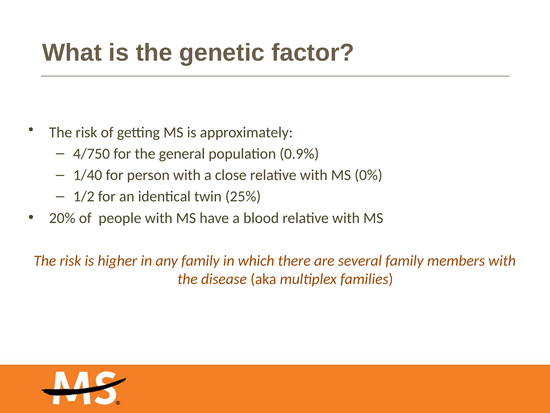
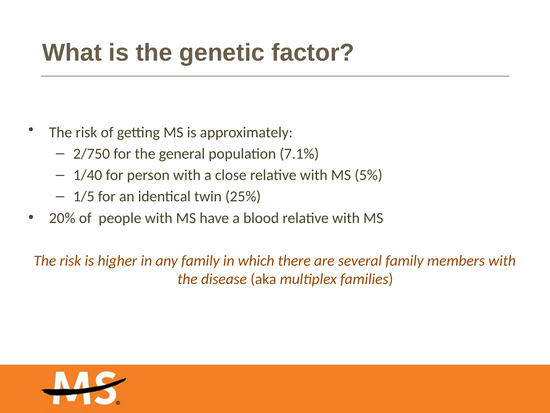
4/750: 4/750 -> 2/750 (92, 154)
0.9%: 0.9% -> 7.1% (299, 154)
0%: 0% -> 5% (368, 175)
1/2: 1/2 -> 1/5 (84, 196)
